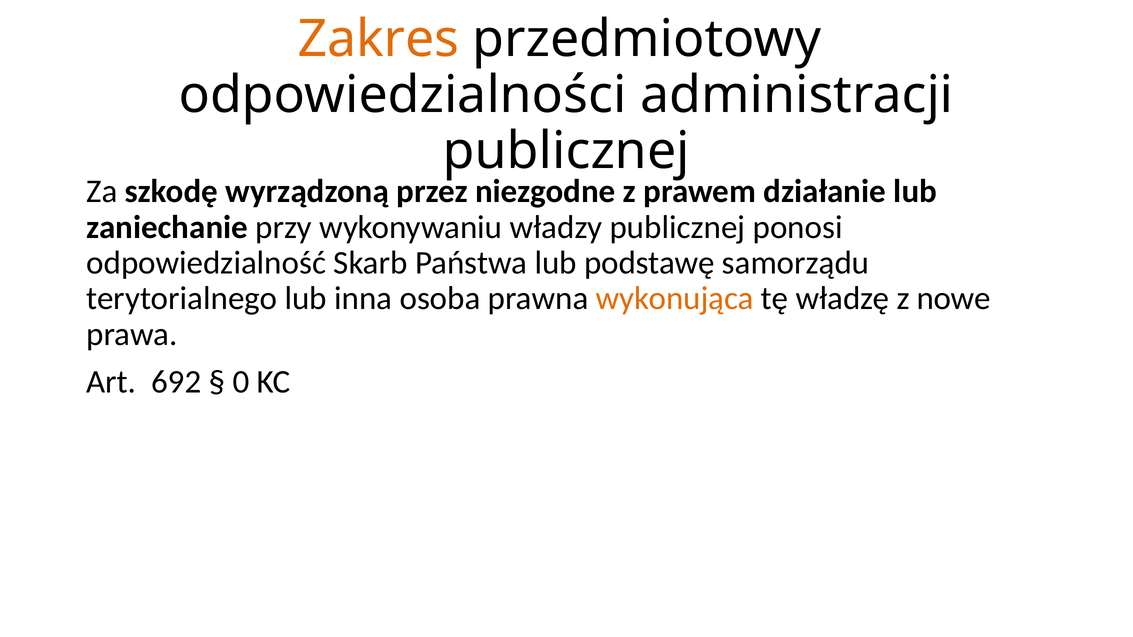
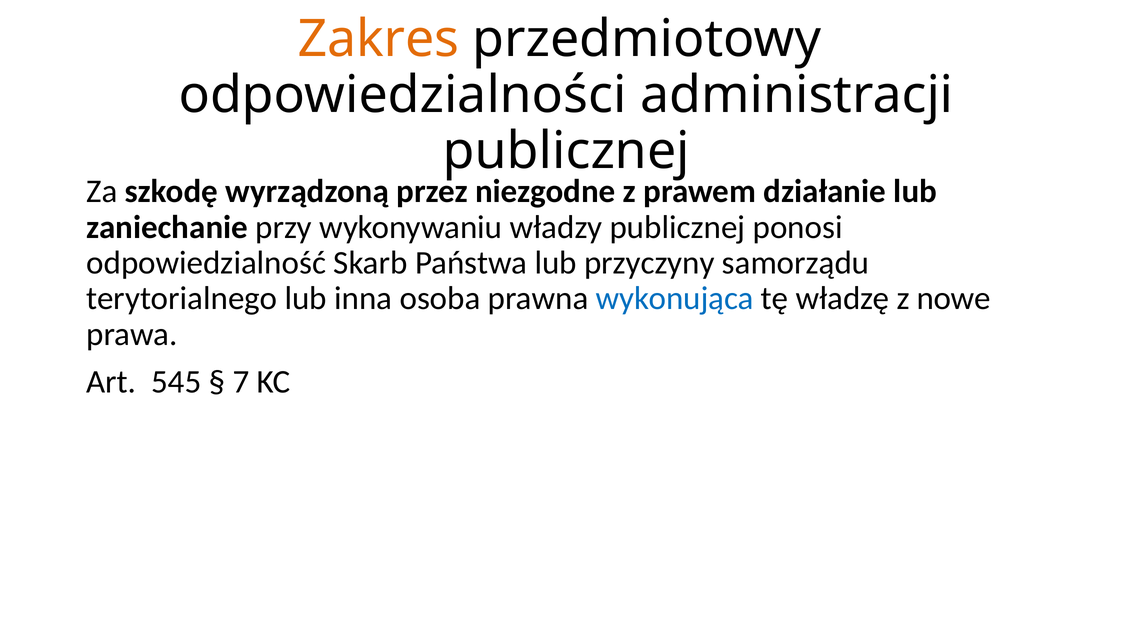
podstawę: podstawę -> przyczyny (649, 263)
wykonująca colour: orange -> blue (675, 299)
692: 692 -> 545 (176, 382)
0: 0 -> 7 (241, 382)
